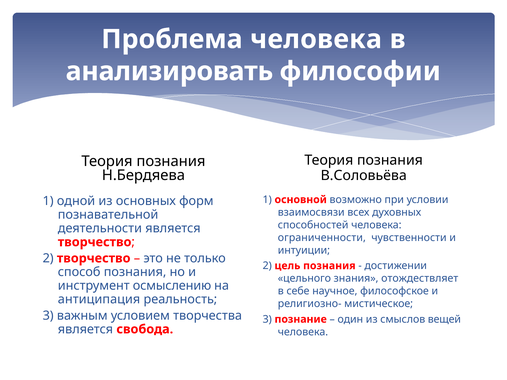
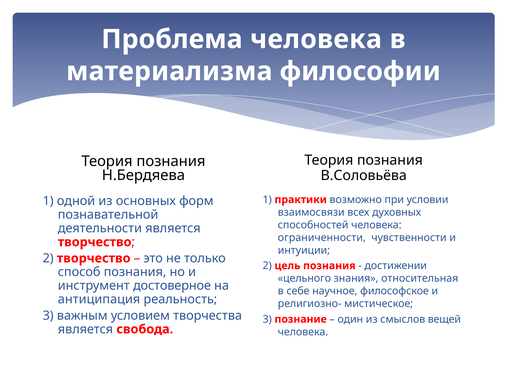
анализировать: анализировать -> материализма (169, 71)
основной: основной -> практики (301, 200)
отождествляет: отождествляет -> относительная (420, 279)
осмыслению: осмыслению -> достоверное (172, 286)
